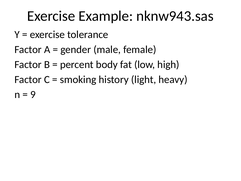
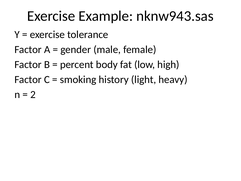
9: 9 -> 2 (33, 94)
